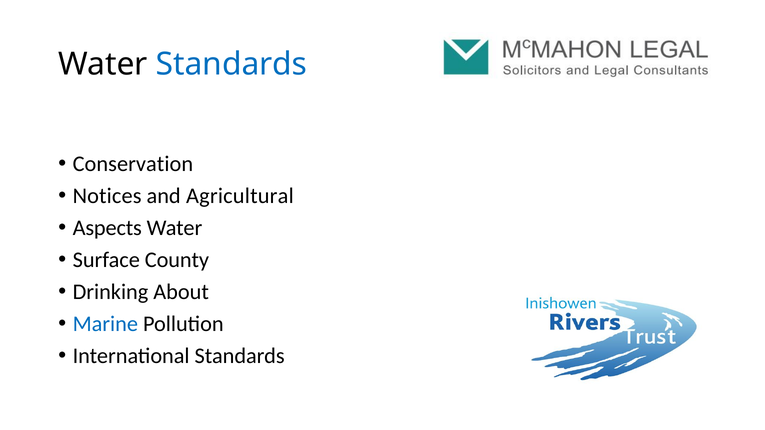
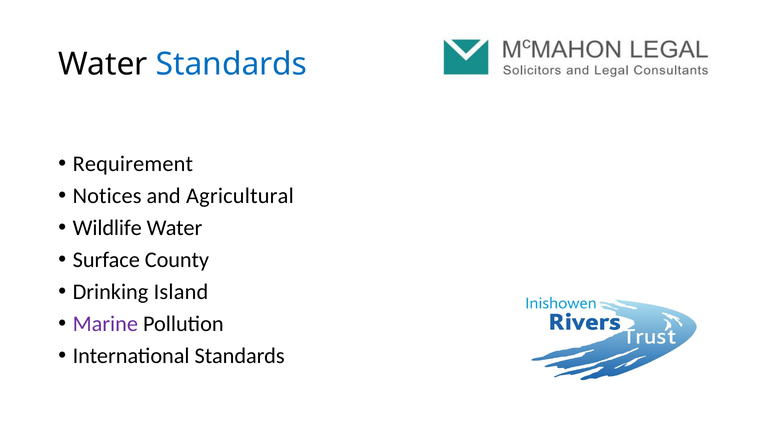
Conservation: Conservation -> Requirement (133, 164)
Aspects: Aspects -> Wildlife (107, 228)
About: About -> Island (181, 292)
Marine colour: blue -> purple (105, 324)
